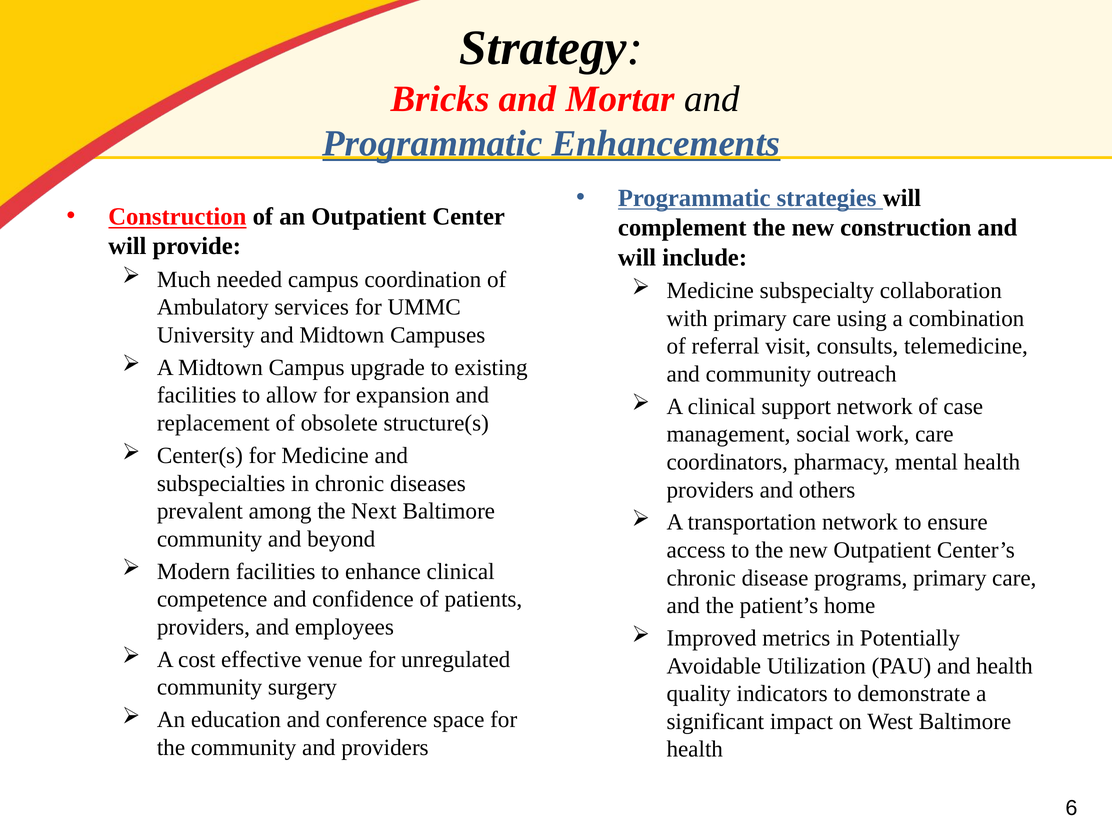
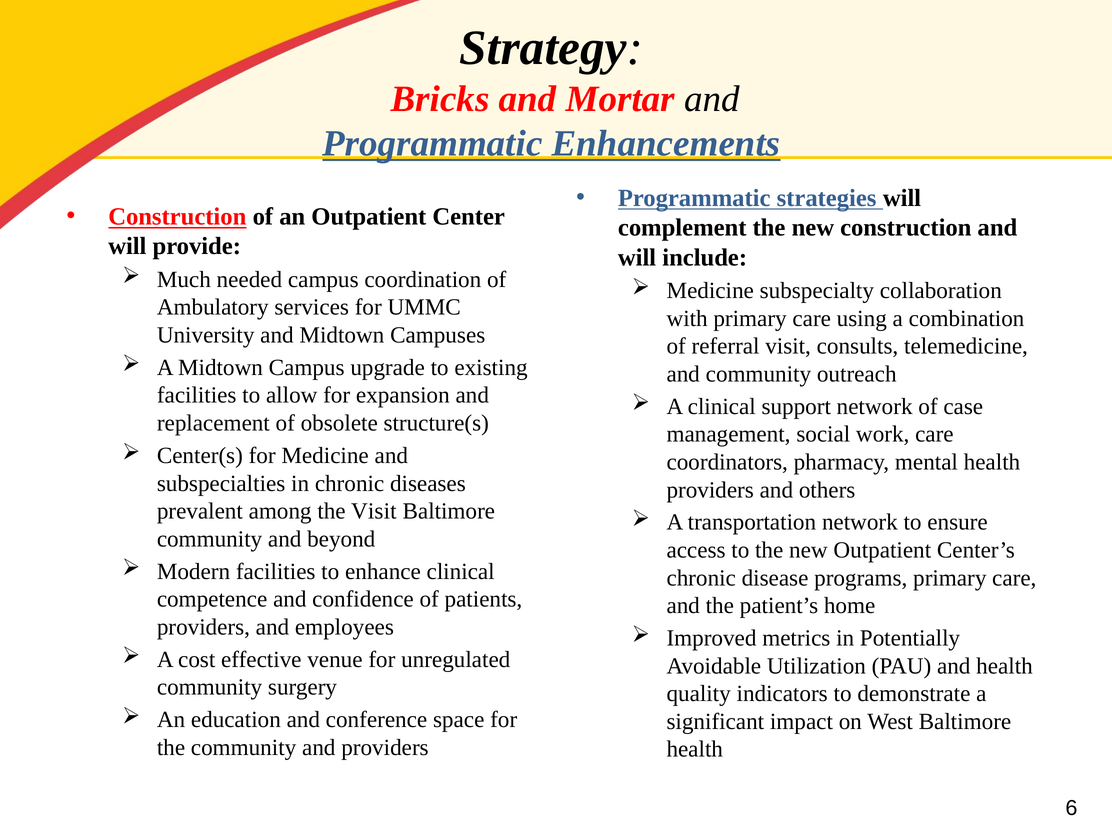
the Next: Next -> Visit (374, 511)
